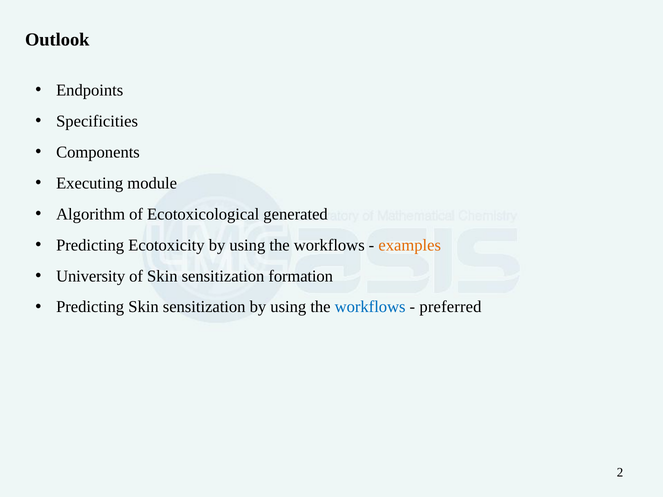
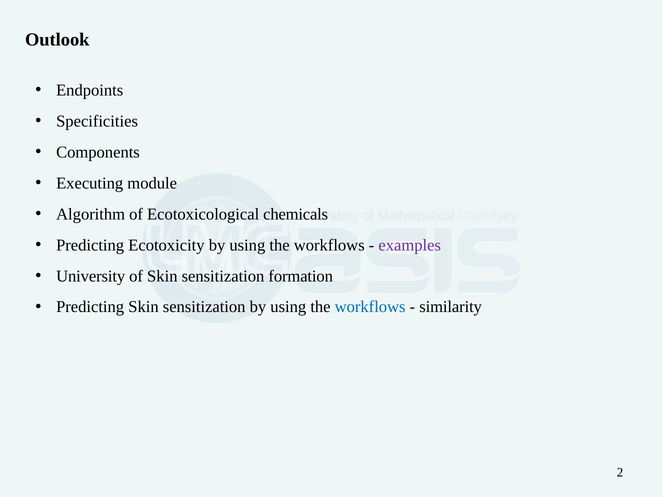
generated: generated -> chemicals (296, 214)
examples colour: orange -> purple (410, 245)
preferred: preferred -> similarity (451, 307)
